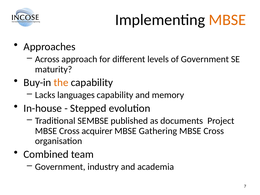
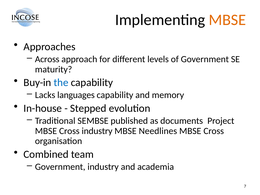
the colour: orange -> blue (61, 83)
acquirer: acquirer -> industry (97, 131)
Gathering: Gathering -> Needlines (158, 131)
